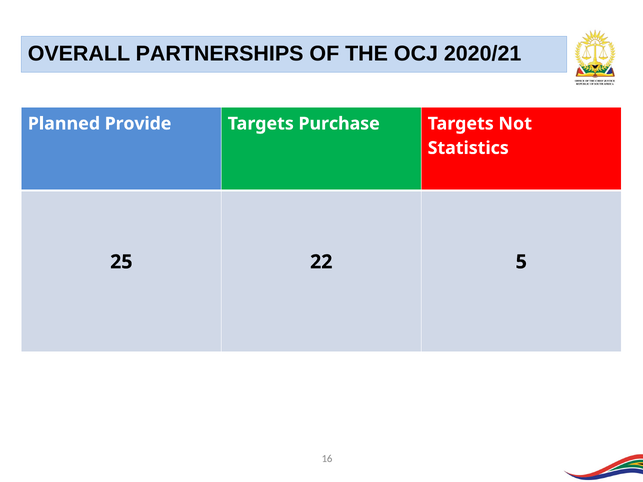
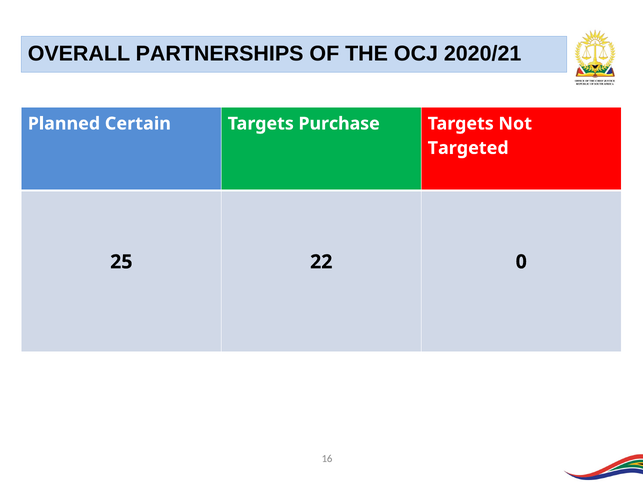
Provide: Provide -> Certain (138, 124)
Statistics: Statistics -> Targeted (468, 148)
5: 5 -> 0 (521, 262)
